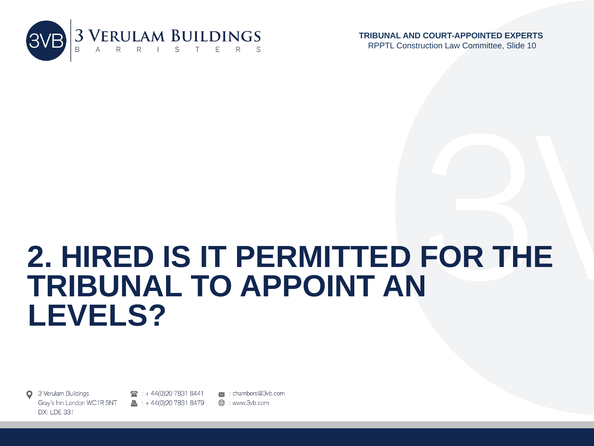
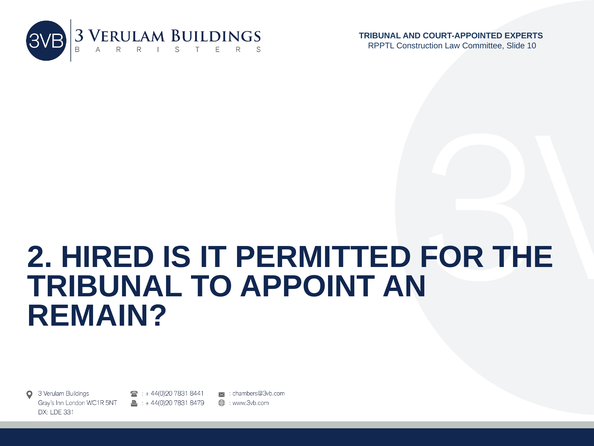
LEVELS: LEVELS -> REMAIN (97, 315)
